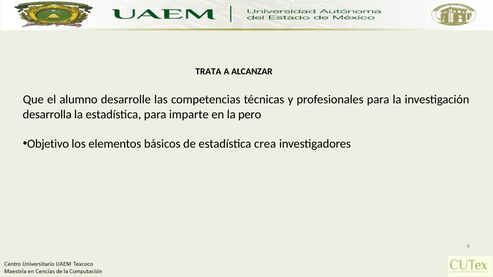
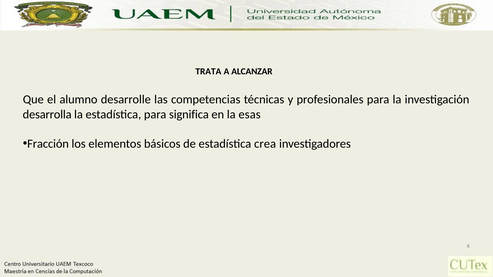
imparte: imparte -> significa (189, 114)
pero: pero -> esas (250, 114)
Objetivo: Objetivo -> Fracción (48, 144)
